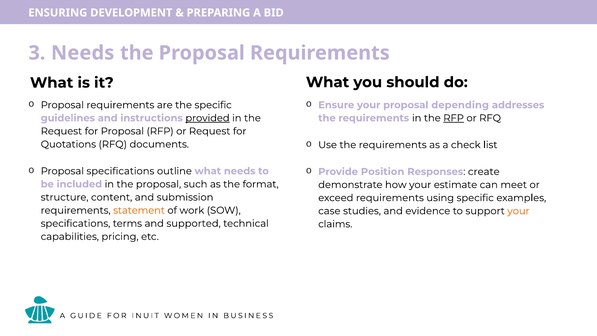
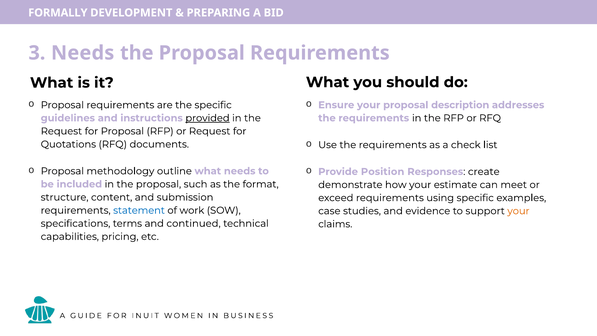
ENSURING: ENSURING -> FORMALLY (58, 13)
depending: depending -> description (460, 105)
RFP underline: present -> none (454, 118)
Proposal specifications: specifications -> methodology (120, 171)
statement colour: orange -> blue (139, 210)
supported: supported -> continued (194, 223)
